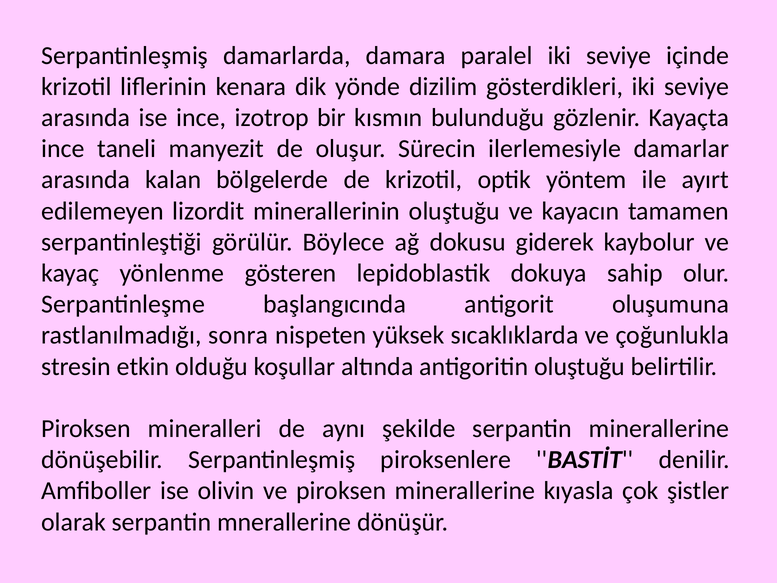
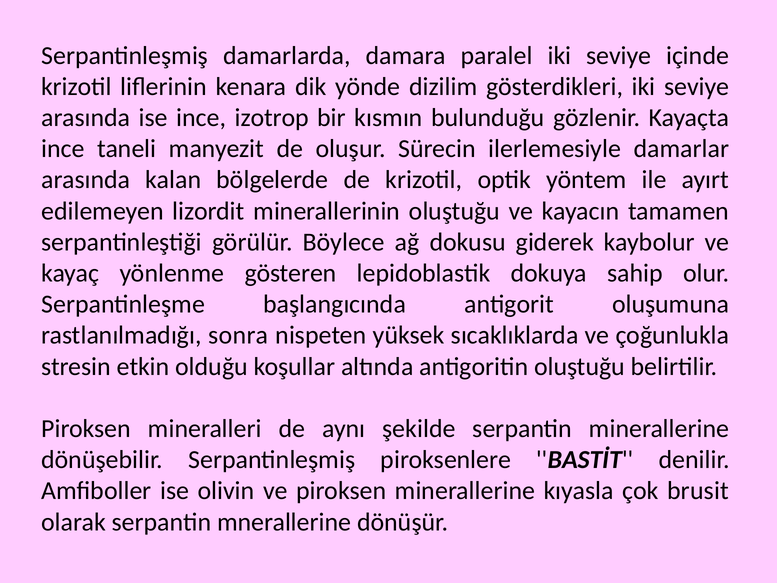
şistler: şistler -> brusit (698, 491)
